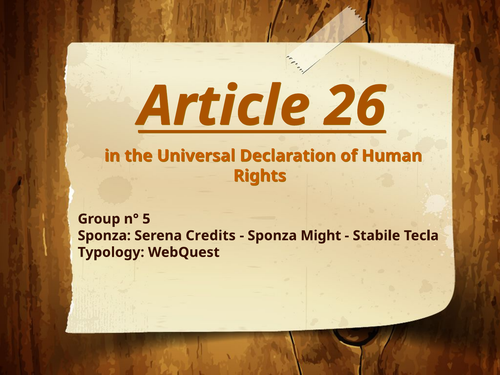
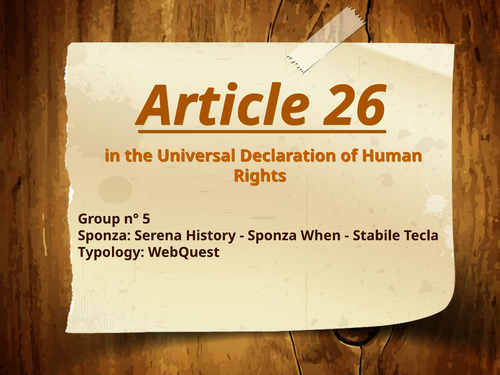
Credits: Credits -> History (211, 236)
Might: Might -> When (321, 236)
